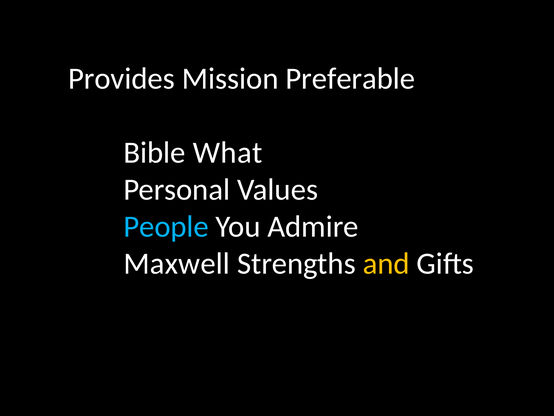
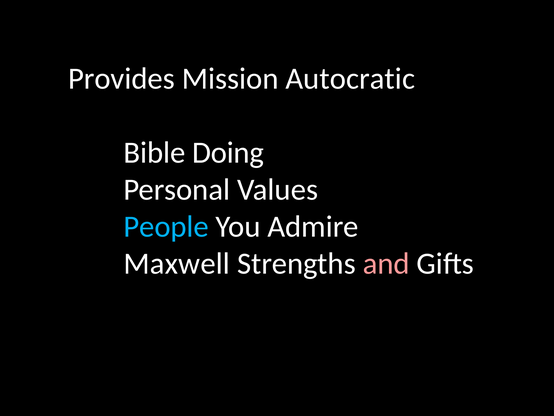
Preferable: Preferable -> Autocratic (350, 79)
What: What -> Doing (228, 153)
and colour: yellow -> pink (386, 263)
